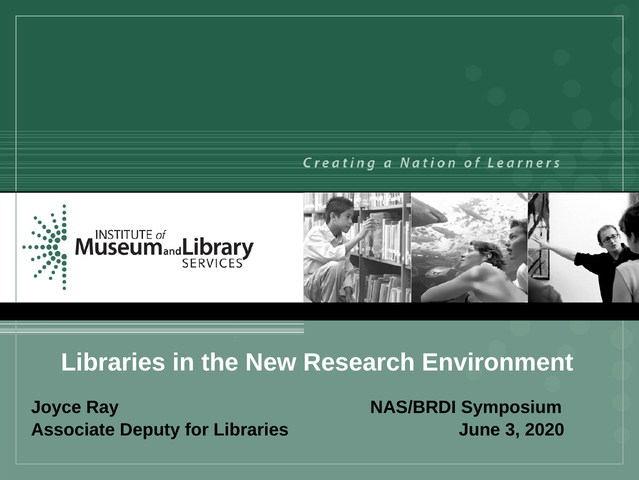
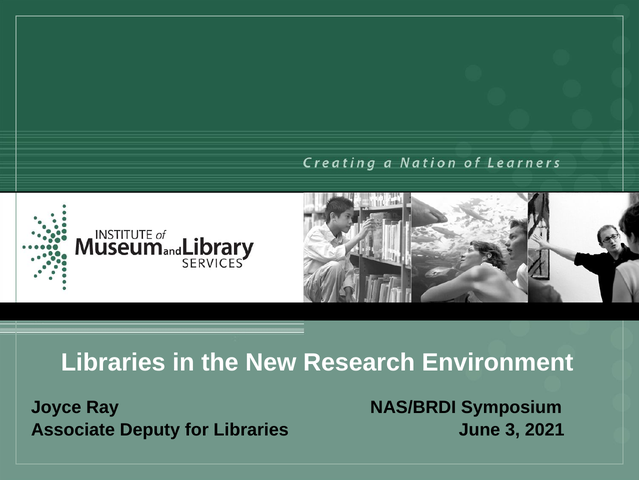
2020: 2020 -> 2021 (545, 429)
